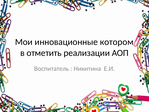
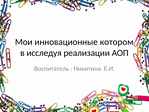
отметить: отметить -> исследуя (44, 53)
